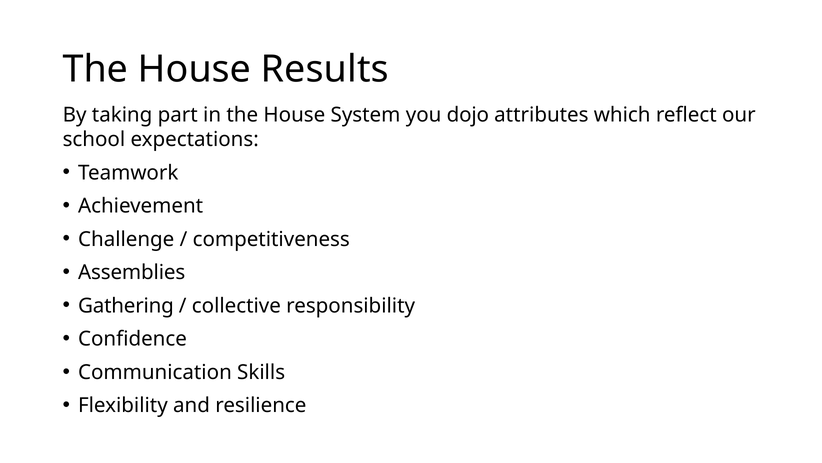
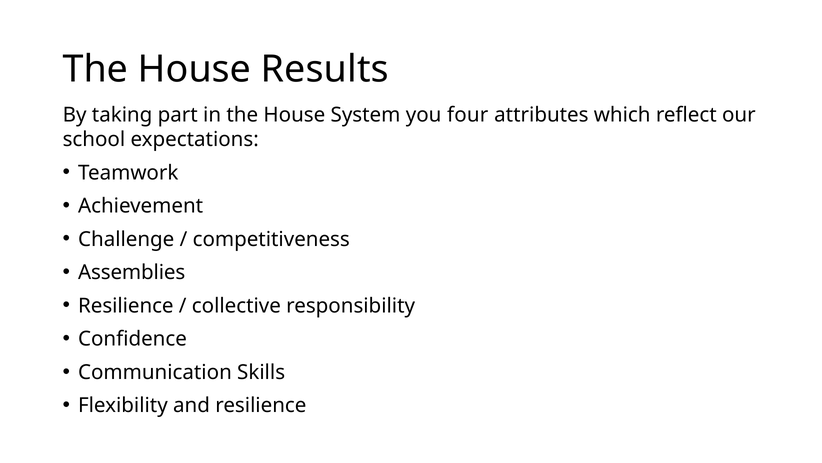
dojo: dojo -> four (468, 115)
Gathering: Gathering -> Resilience (126, 305)
